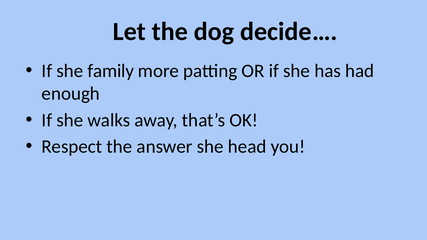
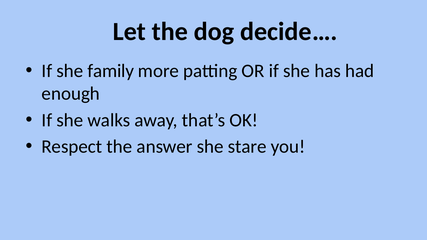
head: head -> stare (247, 147)
